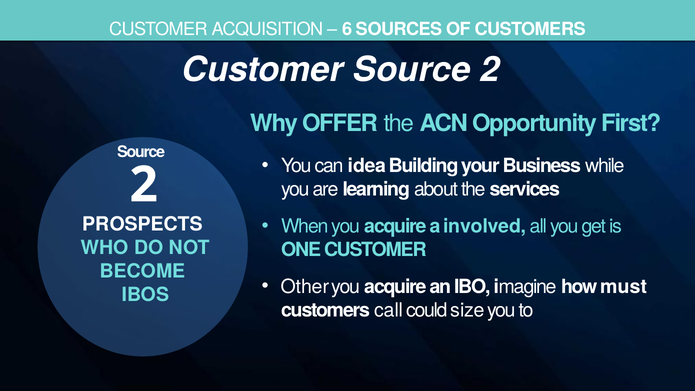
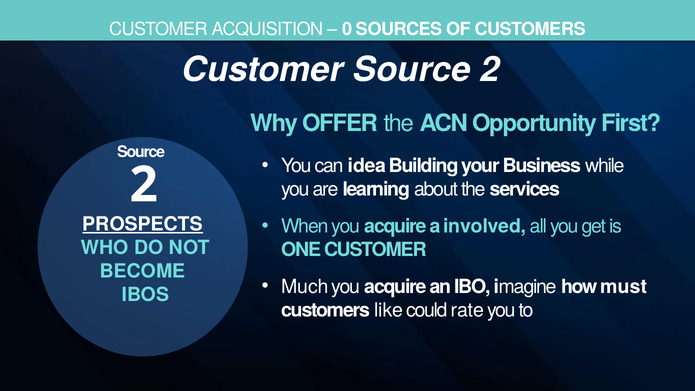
6: 6 -> 0 (347, 29)
PROSPECTS underline: none -> present (143, 224)
Other: Other -> Much (305, 287)
call: call -> like (389, 310)
size: size -> rate (468, 310)
